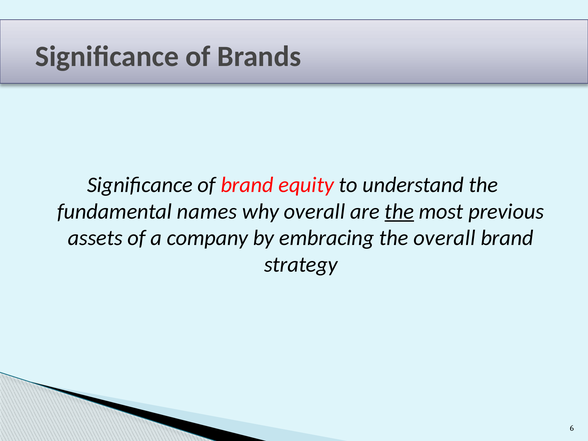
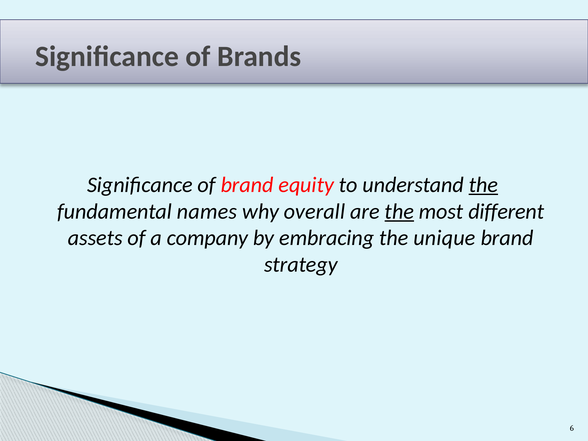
the underline: none -> present (483, 185)
previous: previous -> different (506, 211)
the overall: overall -> unique (444, 238)
